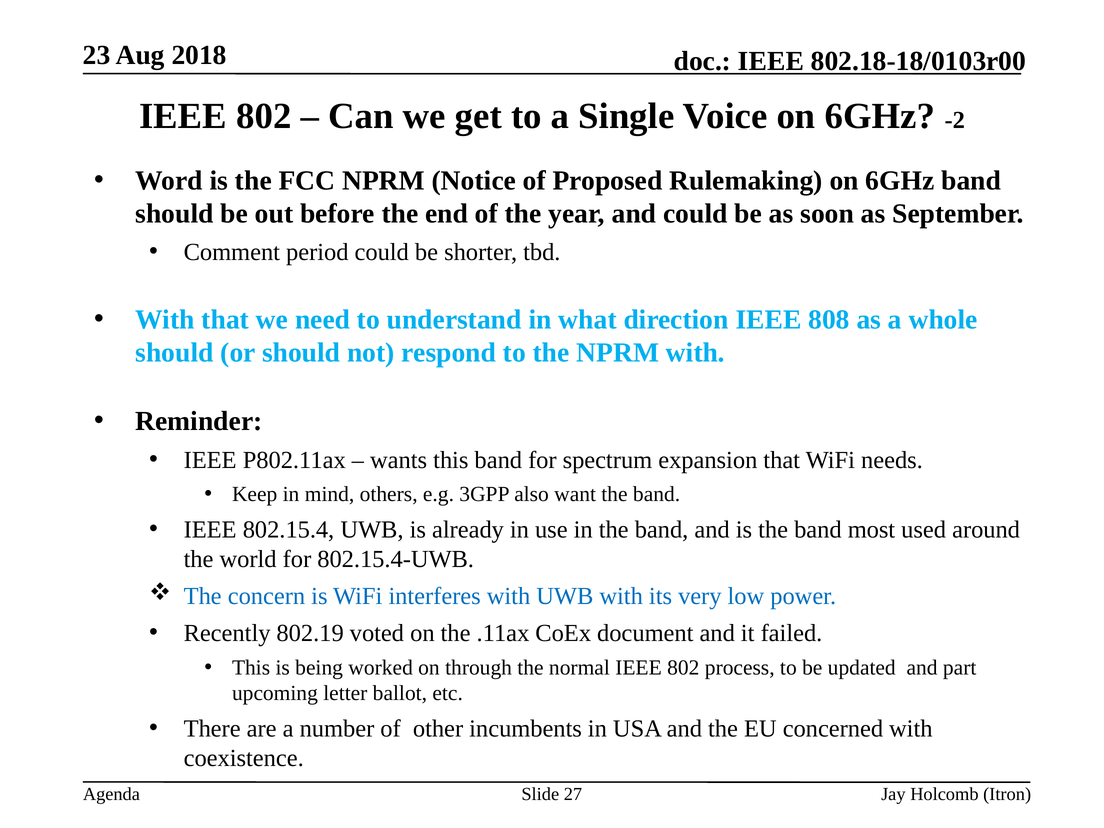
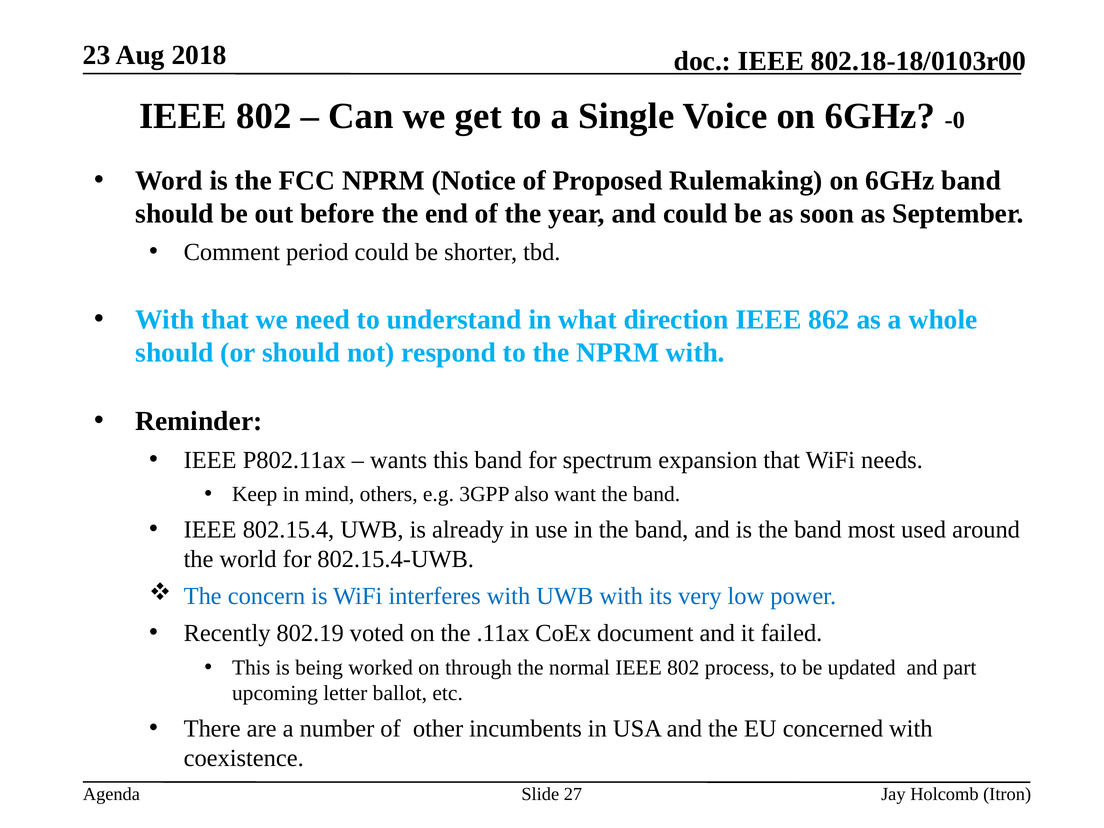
-2: -2 -> -0 (955, 120)
808: 808 -> 862 (829, 319)
